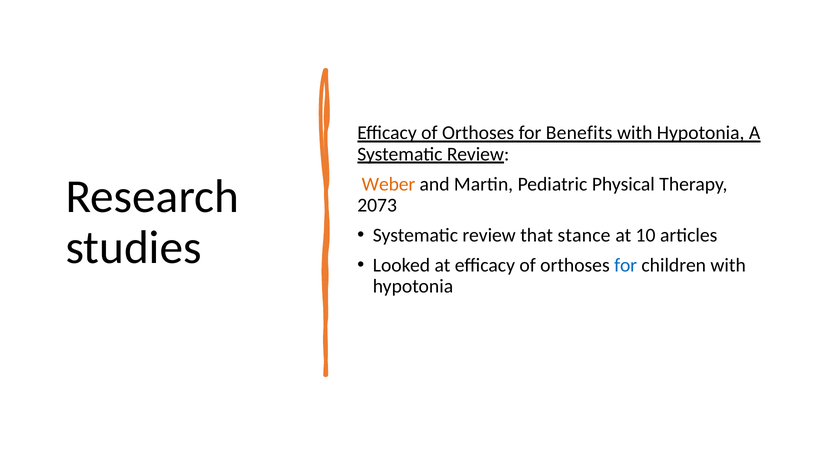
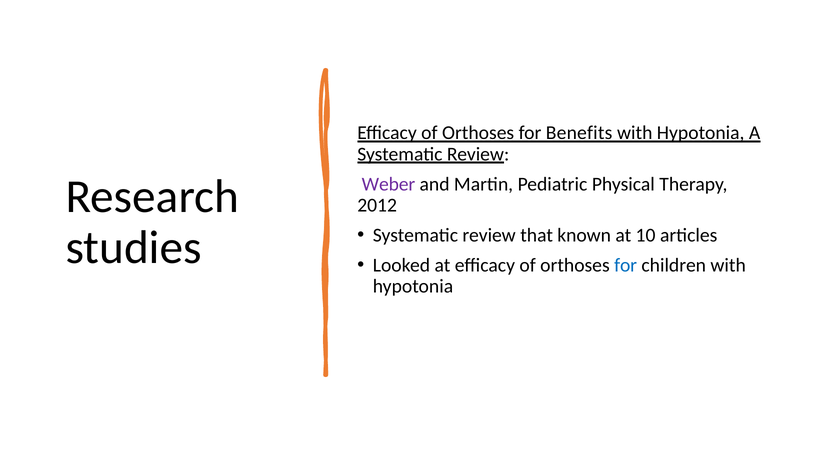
Weber colour: orange -> purple (388, 184)
2073: 2073 -> 2012 (377, 205)
stance: stance -> known (584, 235)
